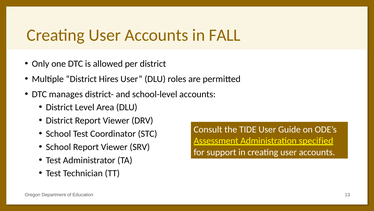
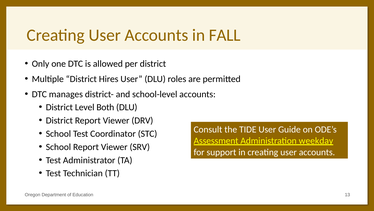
Area: Area -> Both (105, 107)
specified: specified -> weekday (316, 140)
